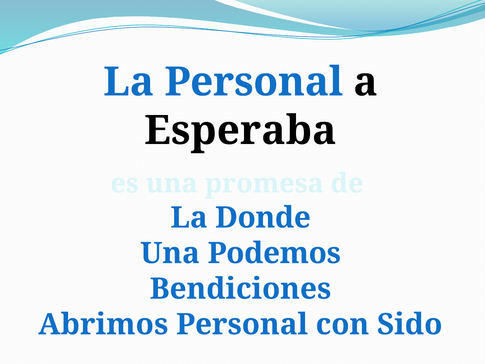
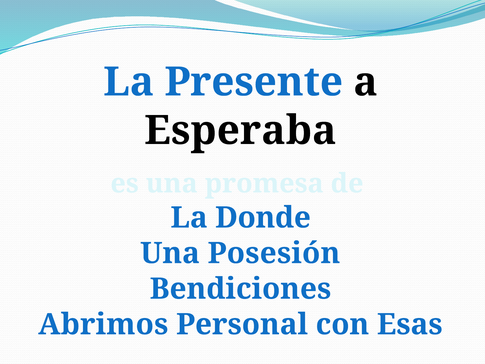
La Personal: Personal -> Presente (254, 82)
Podemos: Podemos -> Posesión (274, 253)
Sido: Sido -> Esas (410, 324)
